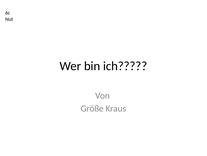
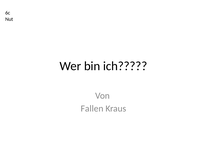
Größe: Größe -> Fallen (92, 108)
